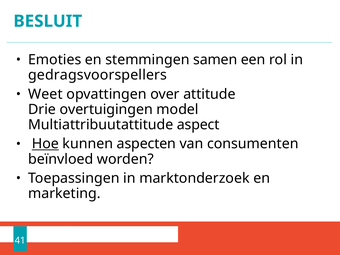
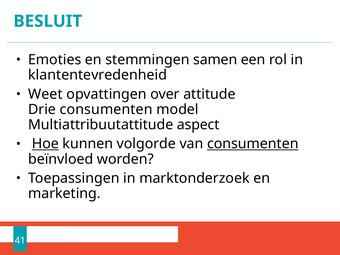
gedragsvoorspellers: gedragsvoorspellers -> klantentevredenheid (98, 75)
Drie overtuigingen: overtuigingen -> consumenten (106, 109)
aspecten: aspecten -> volgorde (146, 144)
consumenten underline: none -> present (253, 144)
